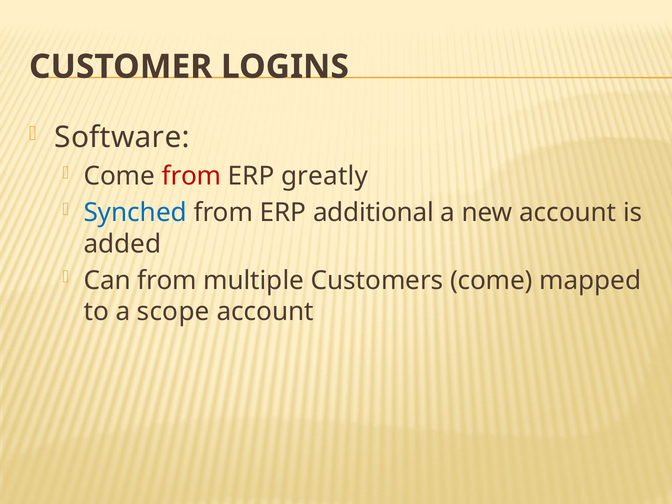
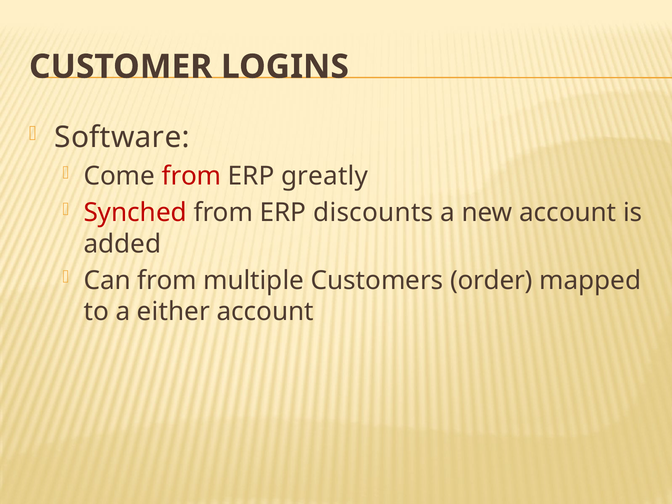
Synched colour: blue -> red (135, 213)
additional: additional -> discounts (373, 213)
Customers come: come -> order (491, 280)
scope: scope -> either (173, 312)
